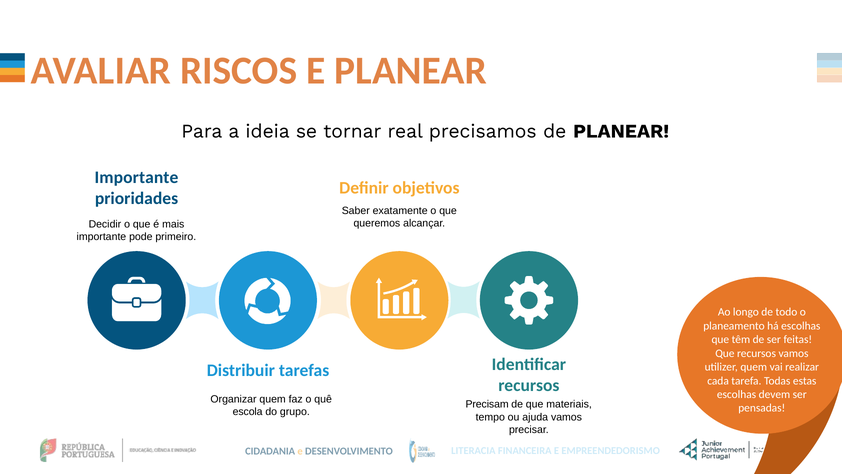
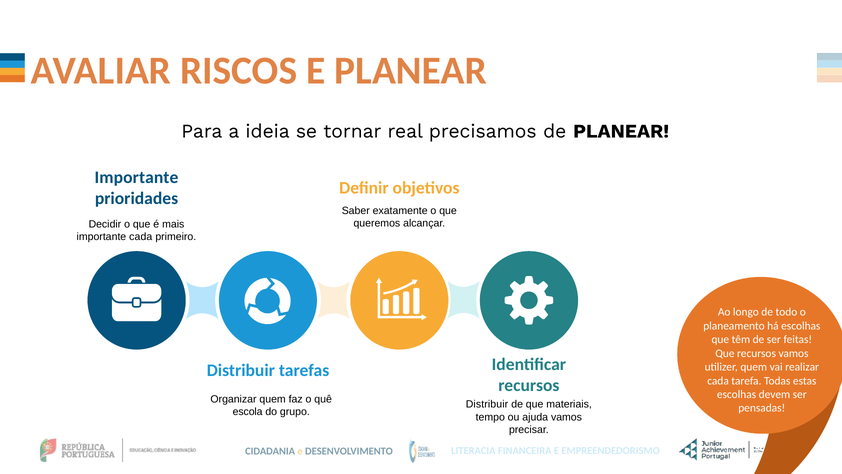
importante pode: pode -> cada (141, 237)
Precisam: Precisam -> Distribuir (487, 404)
